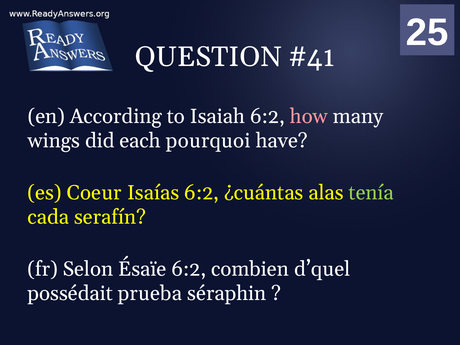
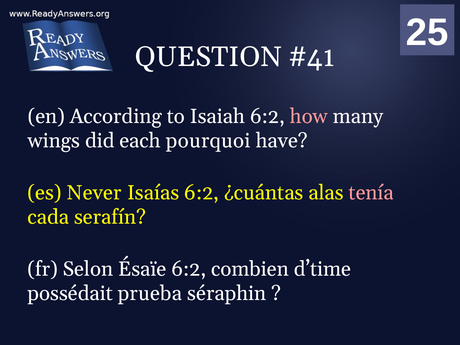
Coeur: Coeur -> Never (94, 193)
tenía colour: light green -> pink (371, 193)
d’quel: d’quel -> d’time (322, 269)
